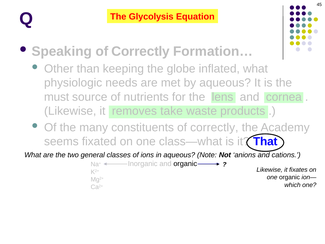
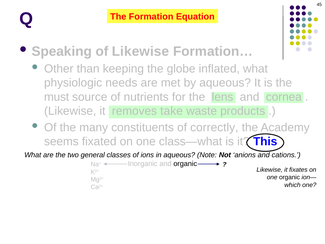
Glycolysis: Glycolysis -> Formation (151, 17)
Speaking of Correctly: Correctly -> Likewise (140, 51)
That: That -> This (265, 141)
